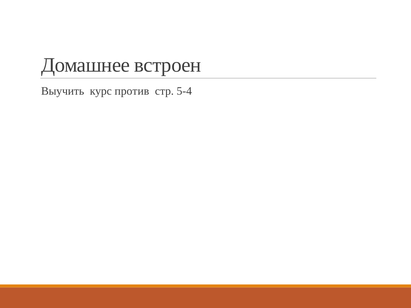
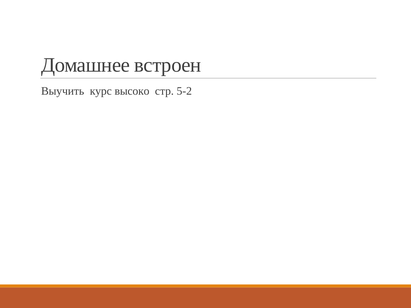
против: против -> высоко (132, 91)
5-4: 5-4 -> 5-2 (184, 91)
